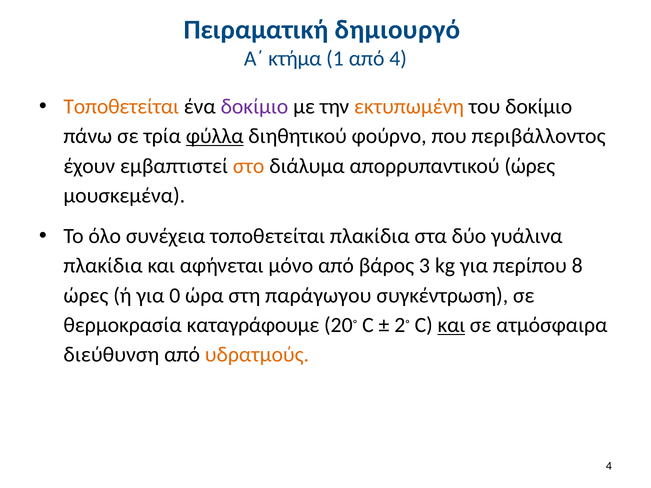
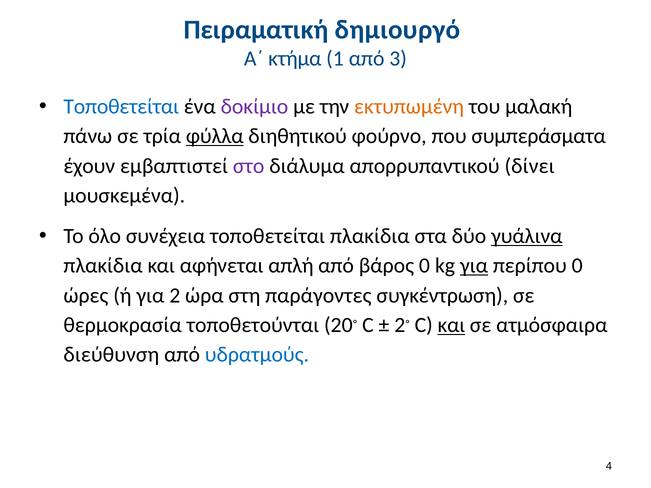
από 4: 4 -> 3 (398, 59)
Τοποθετείται colour: orange -> blue (121, 107)
του δοκίμιο: δοκίμιο -> μαλακή (539, 107)
περιβάλλοντος: περιβάλλοντος -> συμπεράσματα (539, 136)
στο colour: orange -> purple (249, 166)
απορρυπαντικού ώρες: ώρες -> δίνει (530, 166)
γυάλινα underline: none -> present (527, 236)
μόνο: μόνο -> απλή (291, 266)
βάρος 3: 3 -> 0 (424, 266)
για underline: none -> present (474, 266)
περίπου 8: 8 -> 0 (577, 266)
0: 0 -> 2 (175, 296)
παράγωγου: παράγωγου -> παράγοντες (318, 296)
καταγράφουμε: καταγράφουμε -> τοποθετούνται (253, 325)
υδρατμούς colour: orange -> blue (257, 355)
